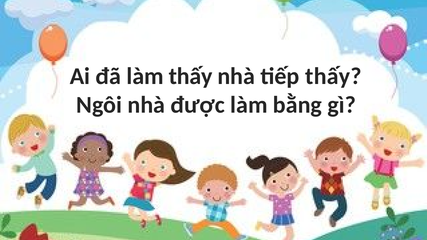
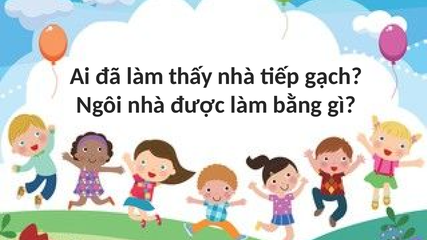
tiếp thấy: thấy -> gạch (334, 76)
